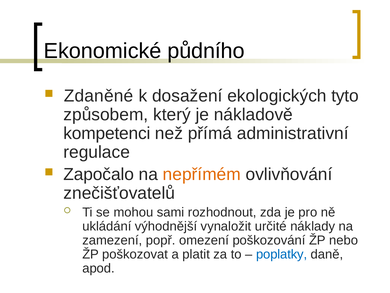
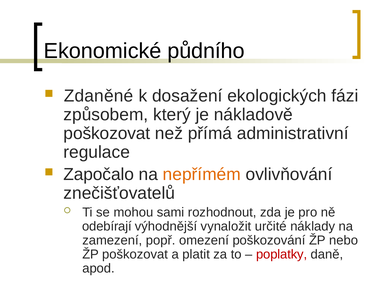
tyto: tyto -> fázi (345, 96)
kompetenci: kompetenci -> poškozovat (107, 133)
ukládání: ukládání -> odebírají (107, 226)
poplatky colour: blue -> red (282, 254)
